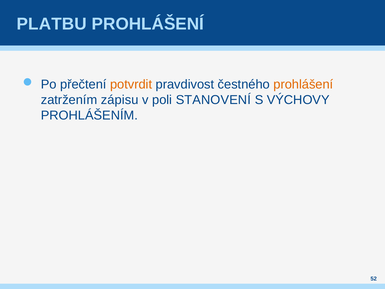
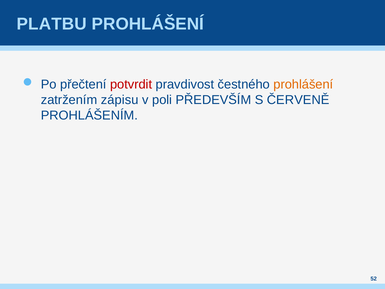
potvrdit colour: orange -> red (131, 84)
STANOVENÍ: STANOVENÍ -> PŘEDEVŠÍM (213, 100)
VÝCHOVY: VÝCHOVY -> ČERVENĚ (298, 100)
